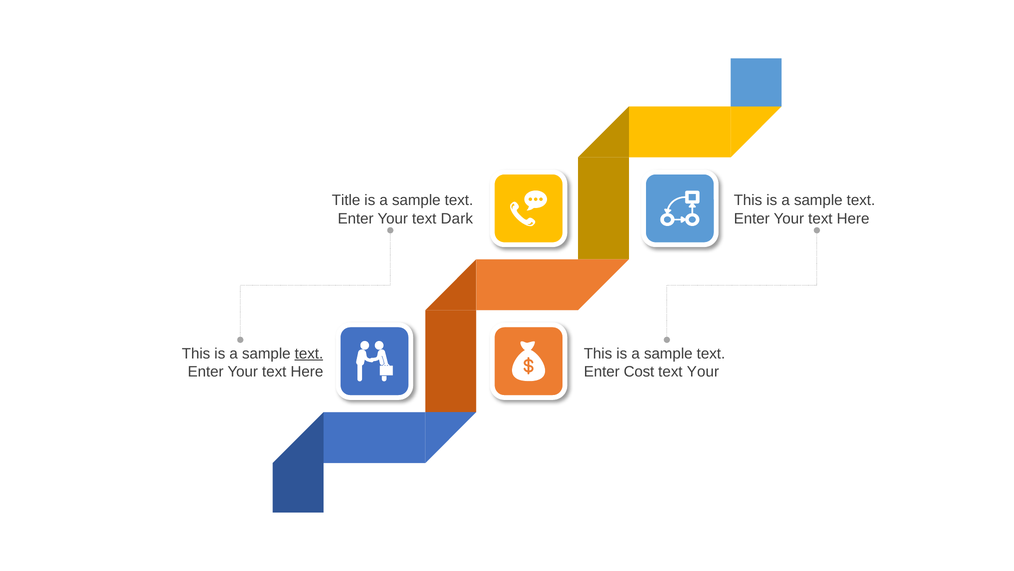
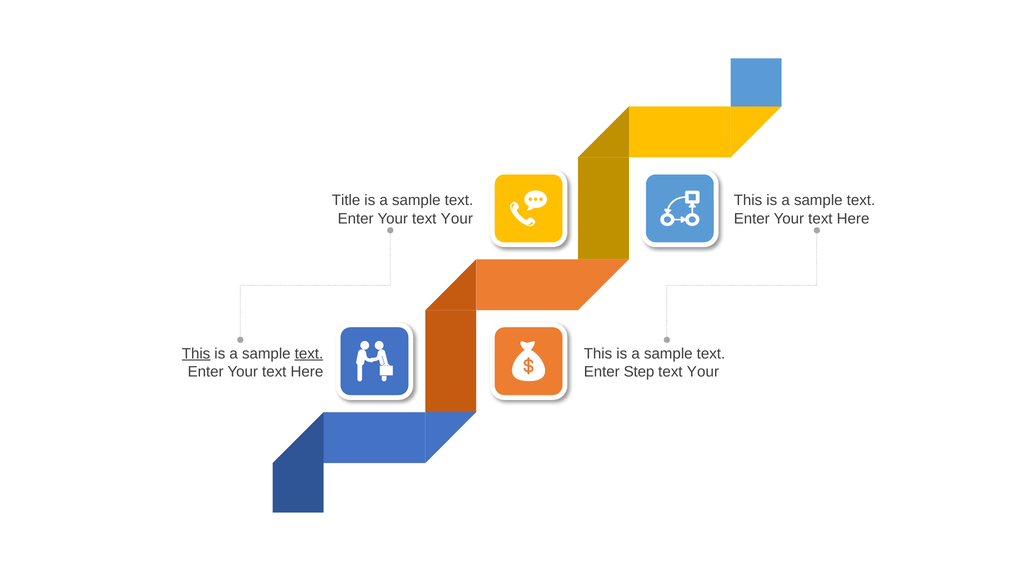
Your text Dark: Dark -> Your (457, 218)
This underline: none -> present (196, 353)
Cost: Cost -> Step (639, 371)
